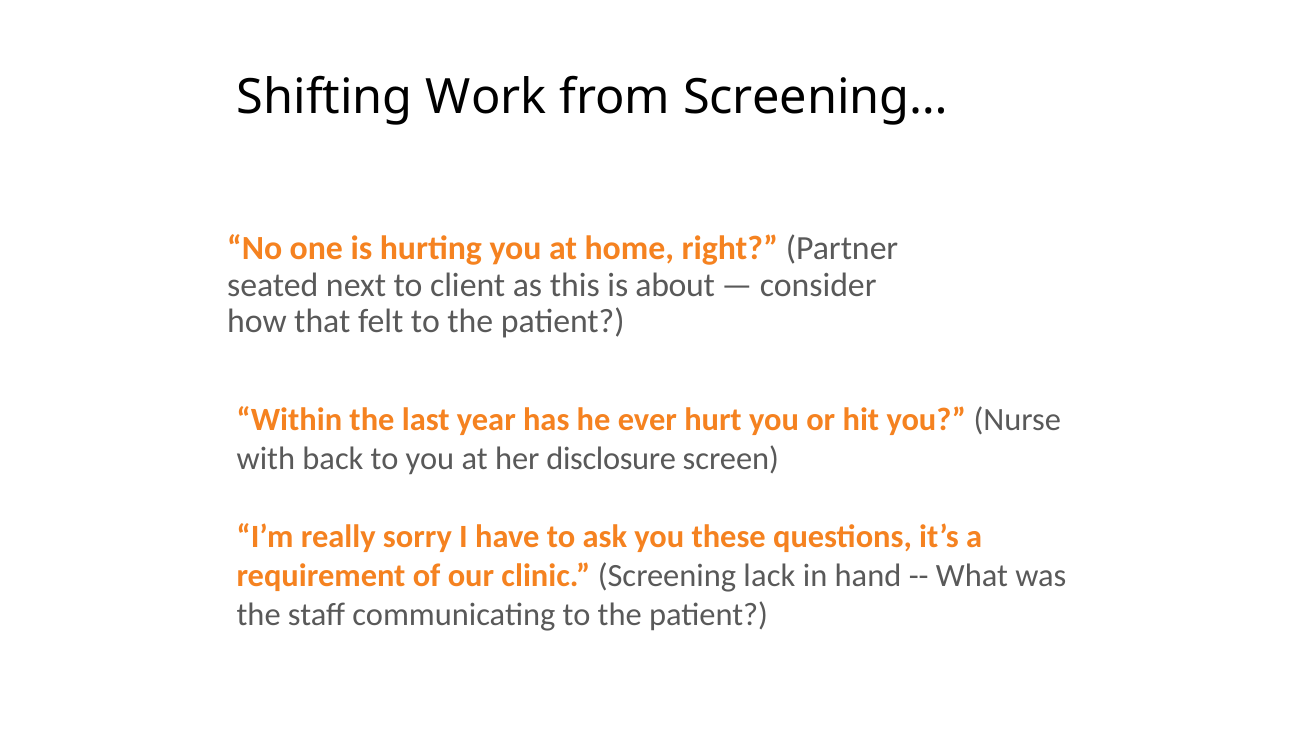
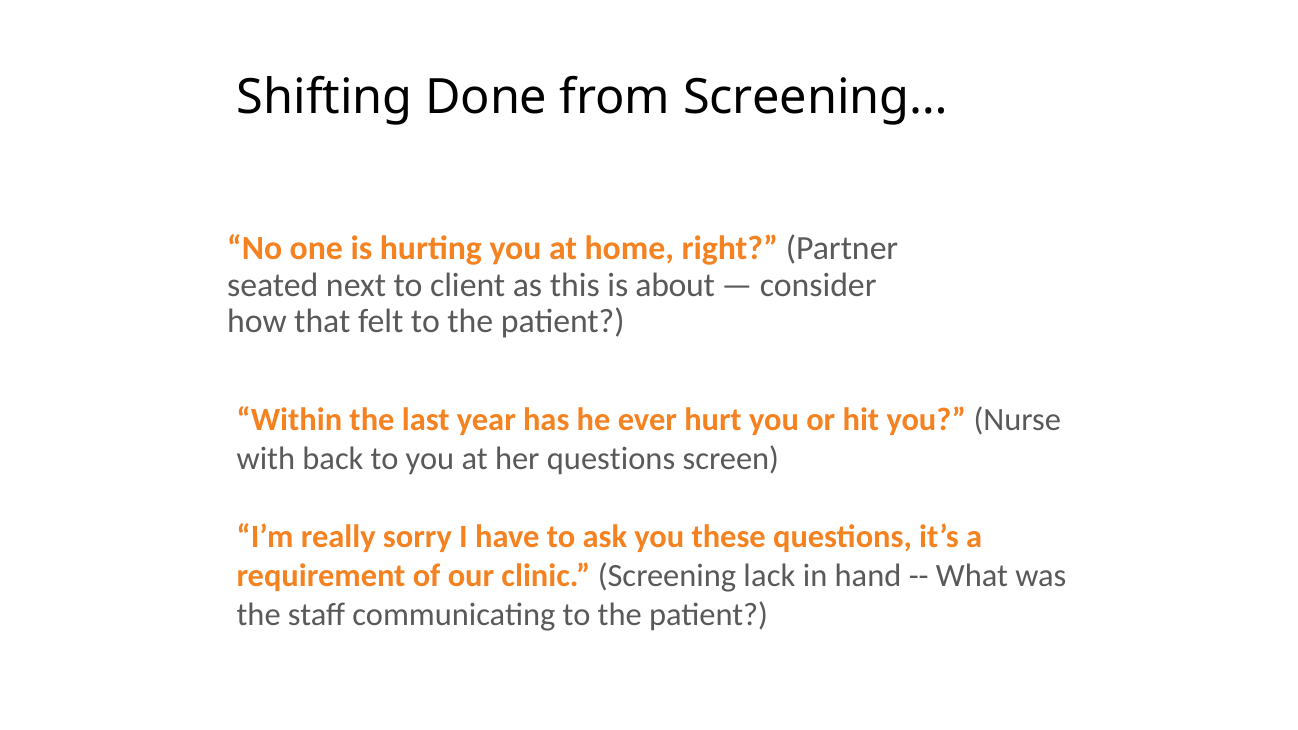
Work: Work -> Done (486, 97)
her disclosure: disclosure -> questions (611, 459)
